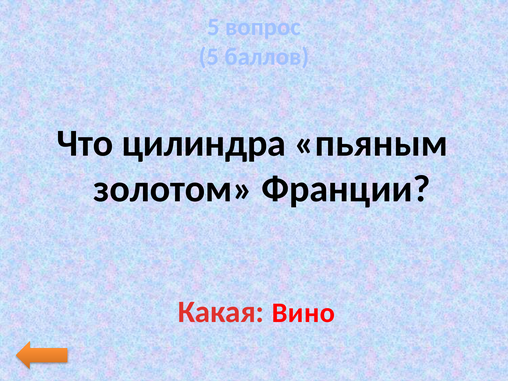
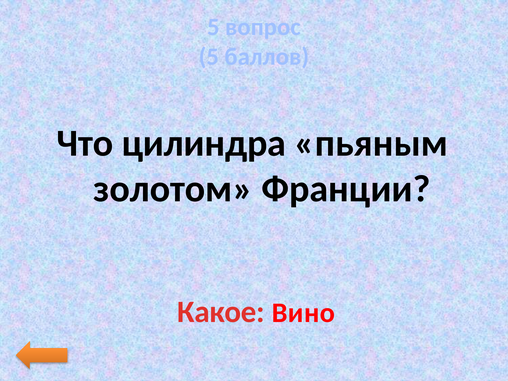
Какая: Какая -> Какое (221, 312)
